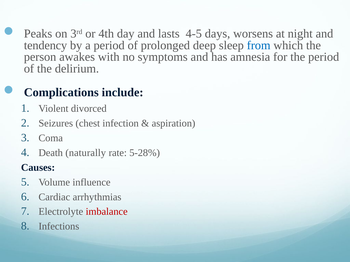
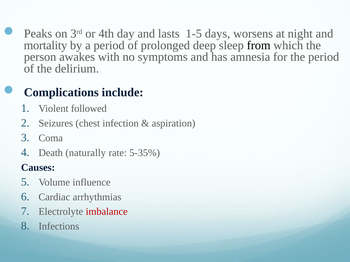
4-5: 4-5 -> 1-5 (194, 34)
tendency: tendency -> mortality (46, 45)
from colour: blue -> black (259, 45)
divorced: divorced -> followed (89, 109)
5-28%: 5-28% -> 5-35% (145, 153)
